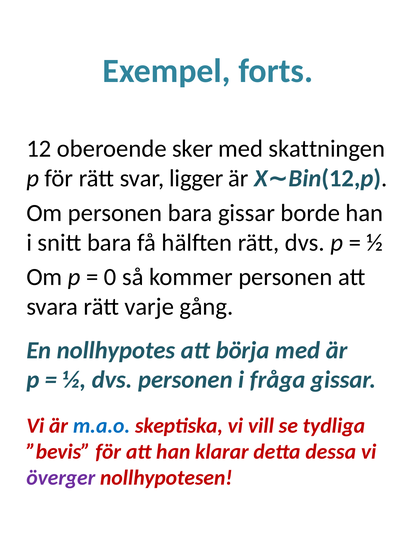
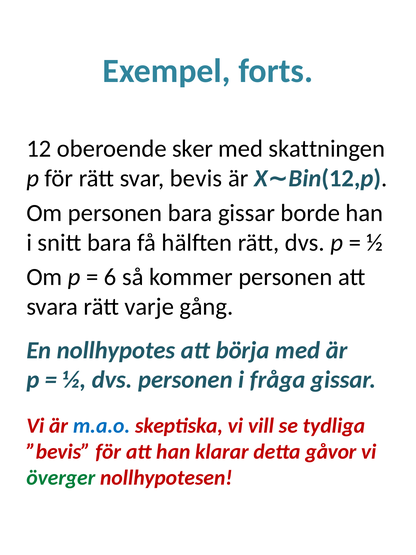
ligger: ligger -> bevis (196, 178)
0: 0 -> 6 (110, 277)
dessa: dessa -> gåvor (331, 452)
överger colour: purple -> green (61, 477)
